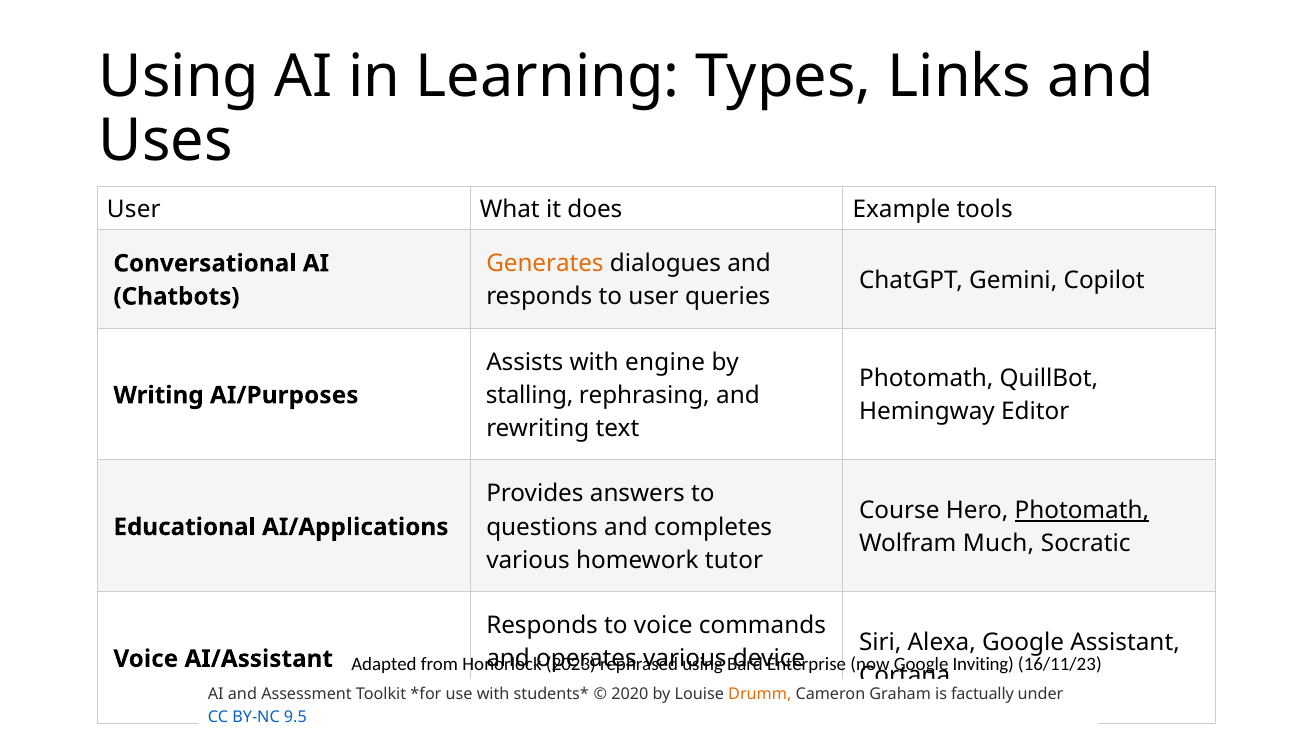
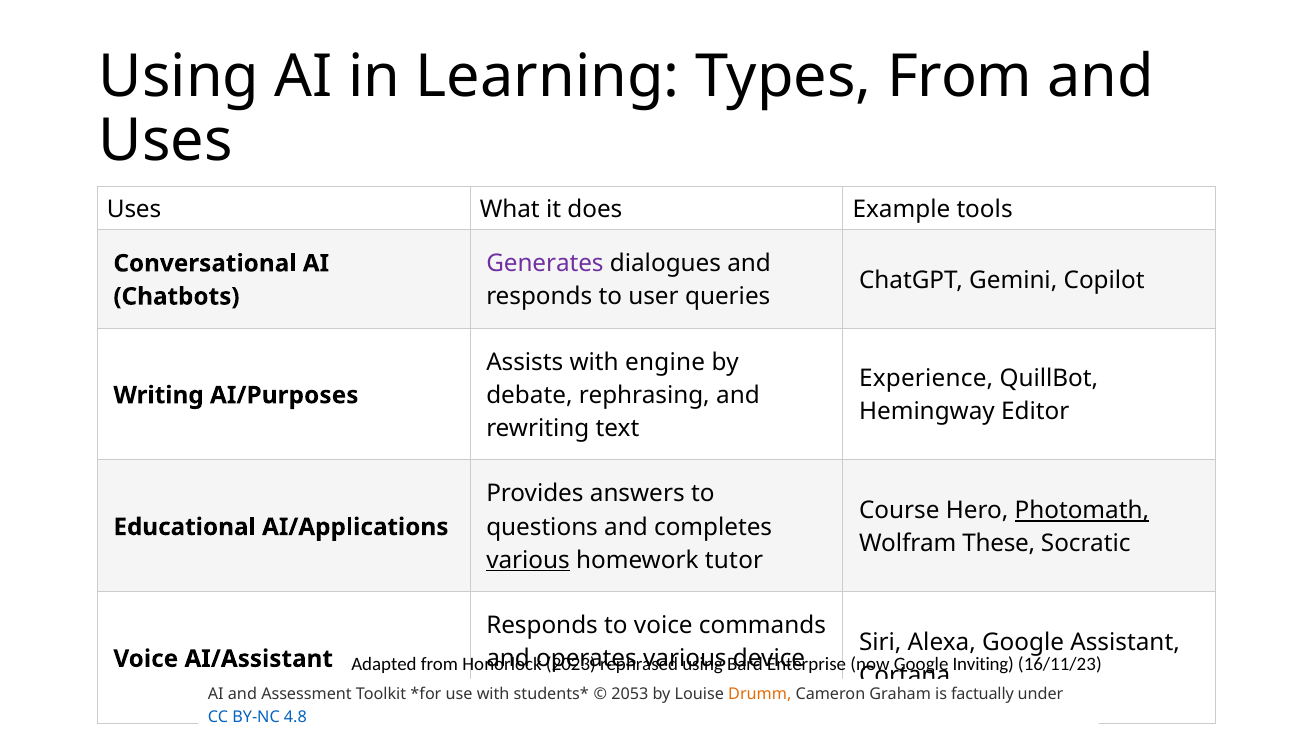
Types Links: Links -> From (960, 77)
User: User -> Uses (134, 209)
Generates colour: orange -> purple (545, 263)
Photomath: Photomath -> Experience (926, 378)
stalling: stalling -> debate (529, 395)
Much: Much -> These (999, 543)
various underline: none -> present (528, 560)
2020: 2020 -> 2053 (630, 694)
9.5: 9.5 -> 4.8 (295, 716)
